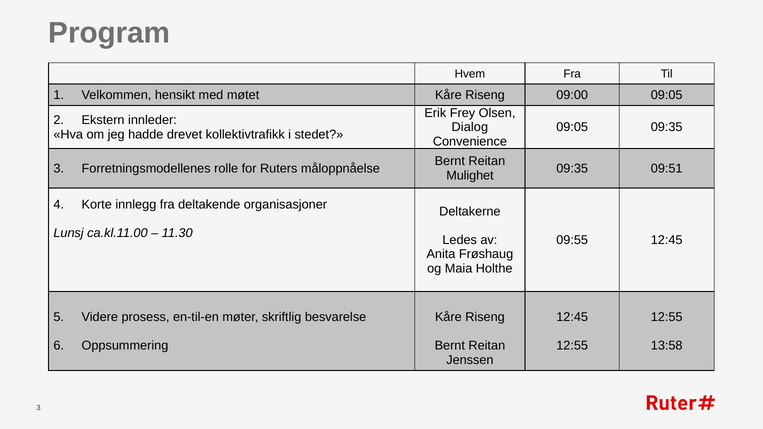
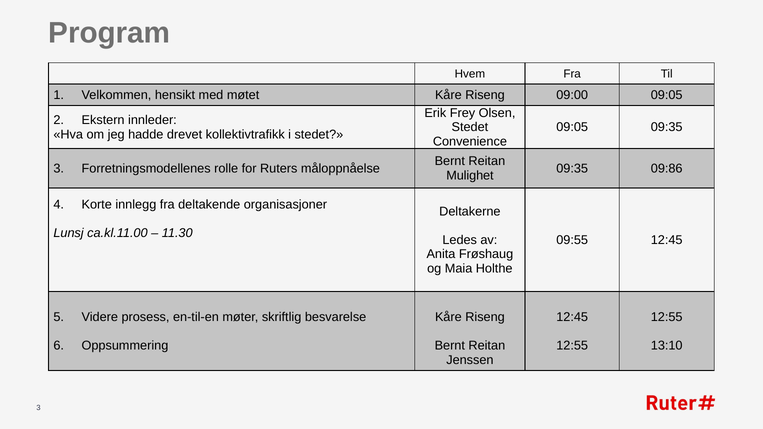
Dialog: Dialog -> Stedet (470, 127)
09:51: 09:51 -> 09:86 (667, 168)
13:58: 13:58 -> 13:10 (667, 346)
